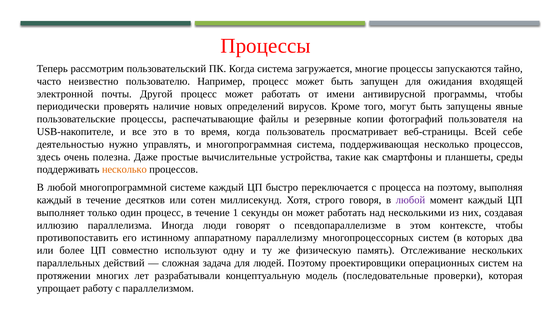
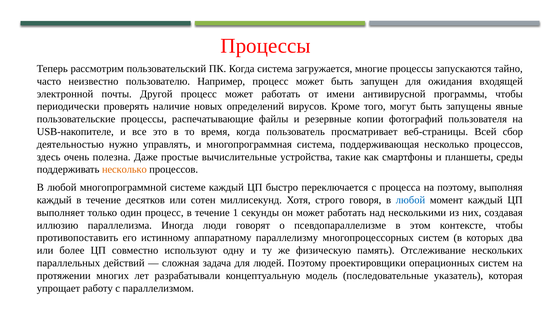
себе: себе -> сбор (513, 132)
любой colour: purple -> blue (410, 200)
проверки: проверки -> указатель (459, 276)
